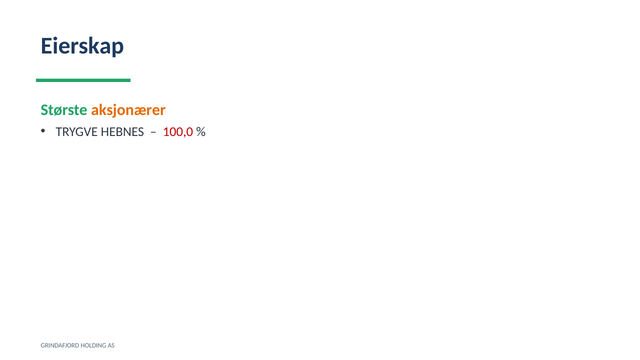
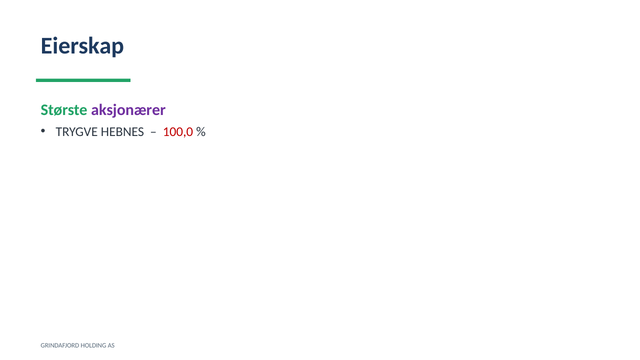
aksjonærer colour: orange -> purple (128, 110)
